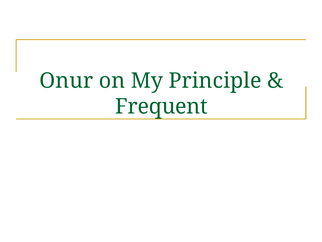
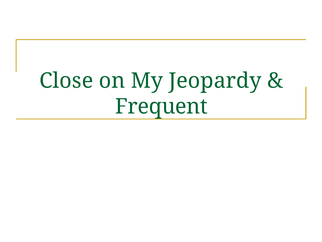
Onur: Onur -> Close (66, 81)
Principle: Principle -> Jeopardy (215, 81)
